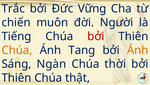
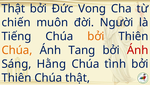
Trắc: Trắc -> Thật (13, 9)
Vững: Vững -> Vong (92, 9)
bởi colour: red -> orange (96, 36)
Ánh colour: orange -> red (138, 50)
Ngàn: Ngàn -> Hằng (51, 64)
thời: thời -> tình (115, 64)
